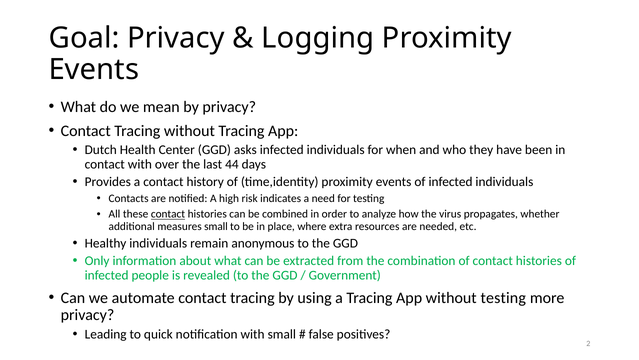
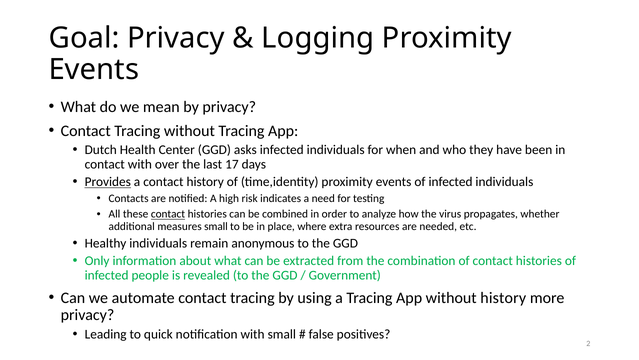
44: 44 -> 17 (232, 164)
Provides underline: none -> present (108, 182)
without testing: testing -> history (503, 297)
